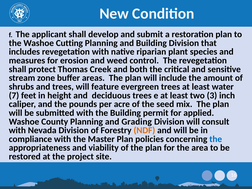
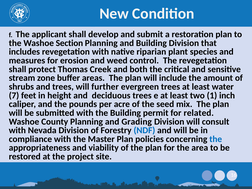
Cutting: Cutting -> Section (69, 43)
feature: feature -> further (105, 87)
3: 3 -> 1 (212, 95)
applied: applied -> related (199, 113)
NDF colour: orange -> blue (144, 130)
